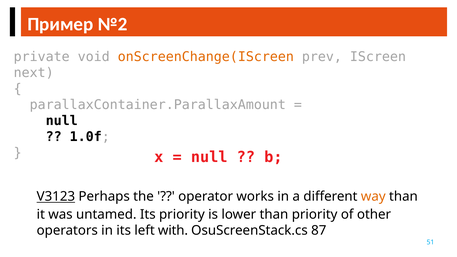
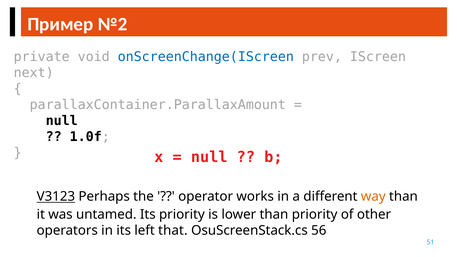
onScreenChange(IScreen colour: orange -> blue (206, 57)
with: with -> that (173, 230)
87: 87 -> 56 (319, 230)
